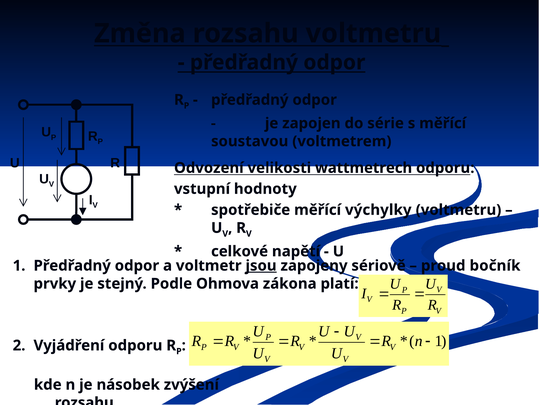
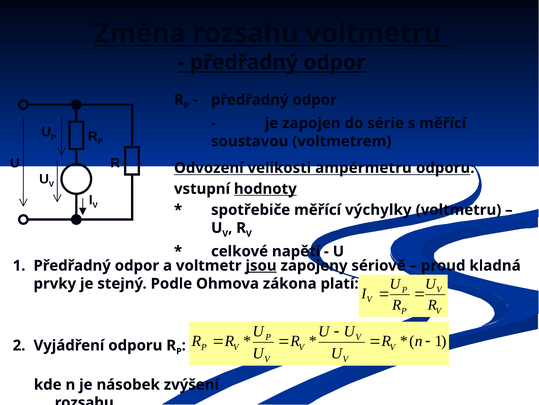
wattmetrech: wattmetrech -> ampérmetru (363, 168)
hodnoty underline: none -> present (265, 189)
bočník: bočník -> kladná (495, 265)
